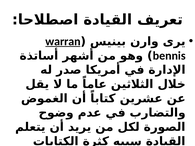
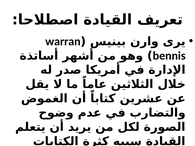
warran underline: present -> none (63, 41)
